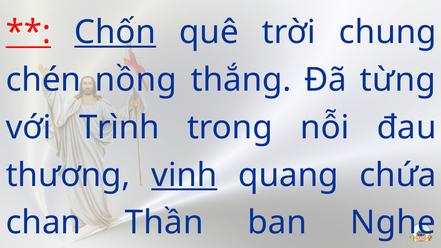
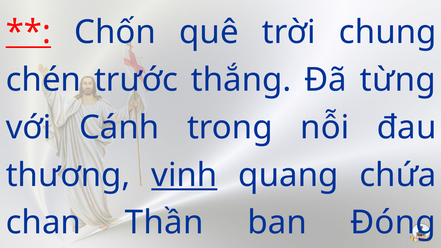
Chốn underline: present -> none (115, 32)
nồng: nồng -> trước (136, 80)
Trình: Trình -> Cánh (119, 128)
Nghe: Nghe -> Đóng (393, 223)
